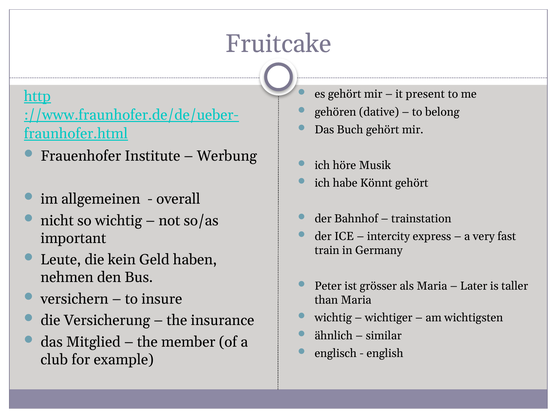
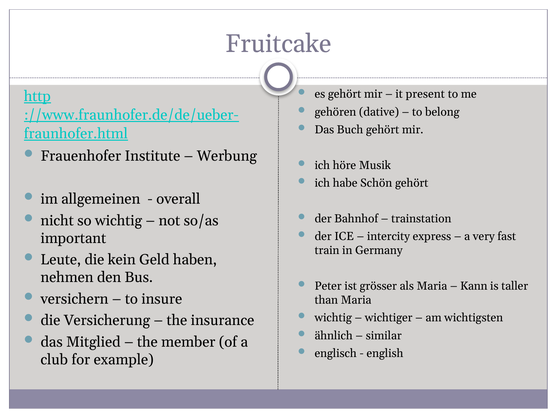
Könnt: Könnt -> Schön (376, 183)
Later: Later -> Kann (474, 286)
